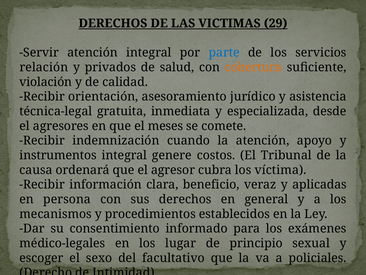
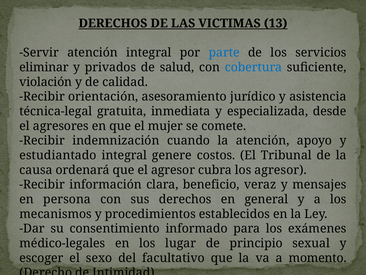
29: 29 -> 13 (276, 23)
relación: relación -> eliminar (44, 67)
cobertura colour: orange -> blue (253, 67)
meses: meses -> mujer (165, 126)
instrumentos: instrumentos -> estudiantado (58, 155)
los víctima: víctima -> agresor (281, 170)
aplicadas: aplicadas -> mensajes (319, 184)
policiales: policiales -> momento (318, 258)
